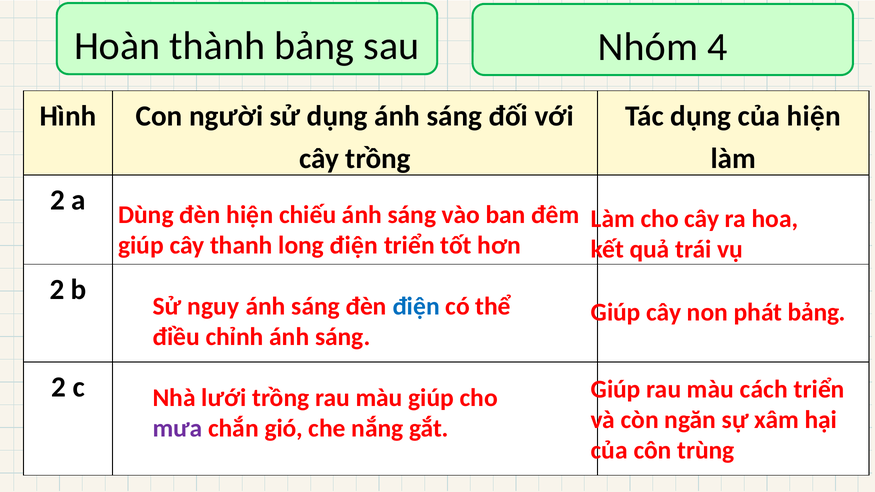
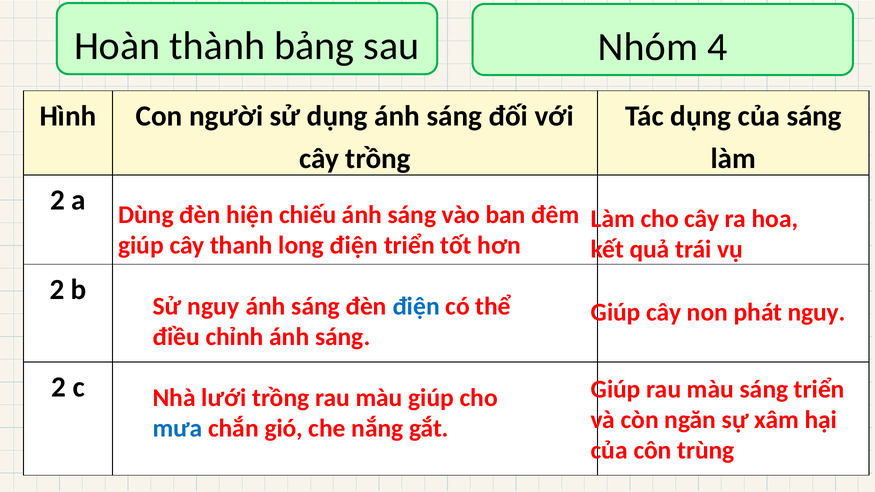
của hiện: hiện -> sáng (814, 116)
phát bảng: bảng -> nguy (817, 312)
màu cách: cách -> sáng (764, 389)
mưa colour: purple -> blue (178, 428)
